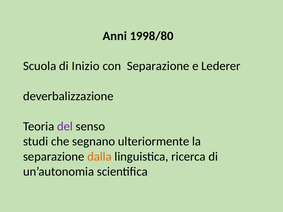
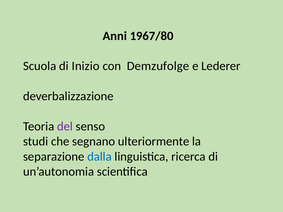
1998/80: 1998/80 -> 1967/80 (152, 36)
con Separazione: Separazione -> Demzufolge (158, 66)
dalla colour: orange -> blue (99, 157)
